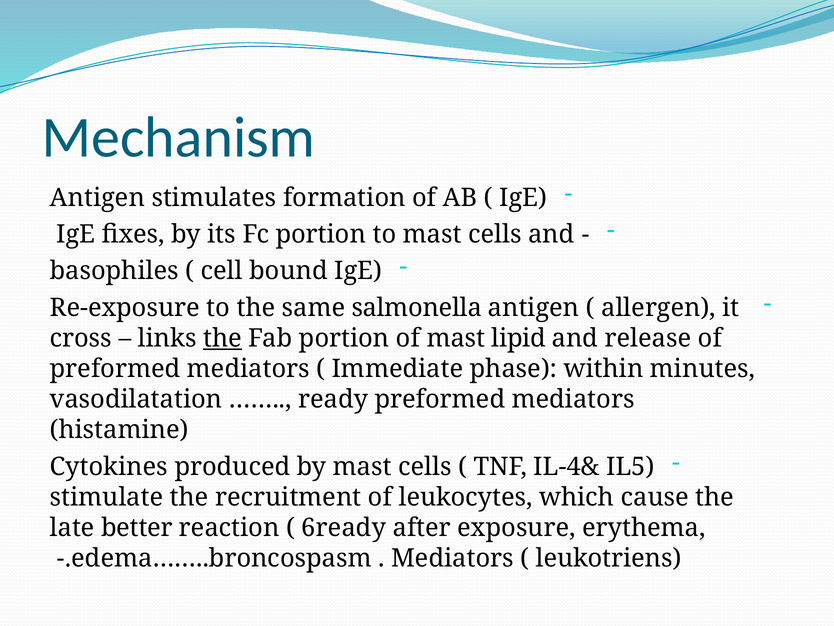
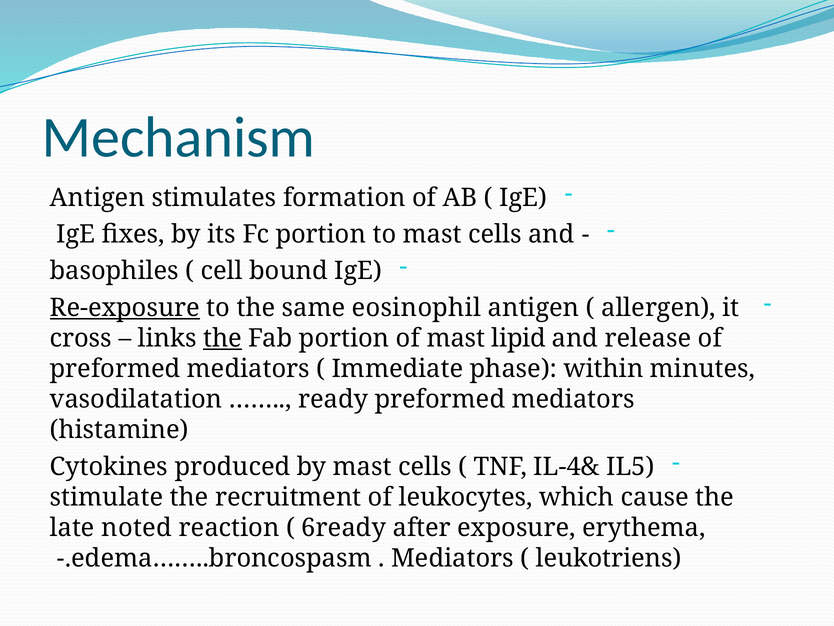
Re-exposure underline: none -> present (125, 307)
salmonella: salmonella -> eosinophil (416, 307)
better: better -> noted (137, 527)
